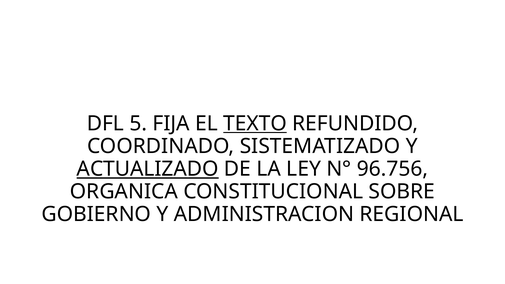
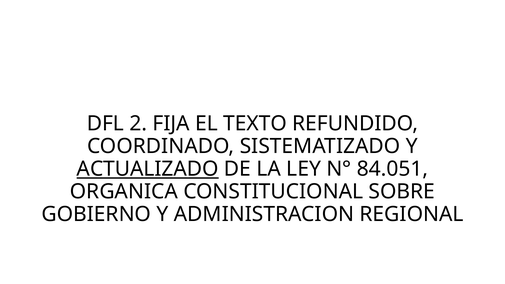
5: 5 -> 2 (138, 124)
TEXTO underline: present -> none (255, 124)
96.756: 96.756 -> 84.051 (392, 169)
